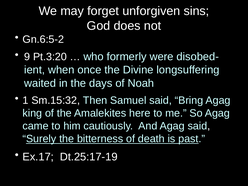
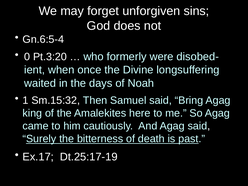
Gn.6:5-2: Gn.6:5-2 -> Gn.6:5-4 (43, 39)
9: 9 -> 0 (27, 57)
